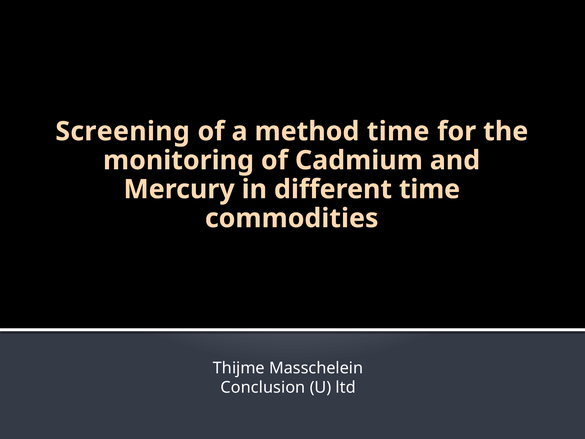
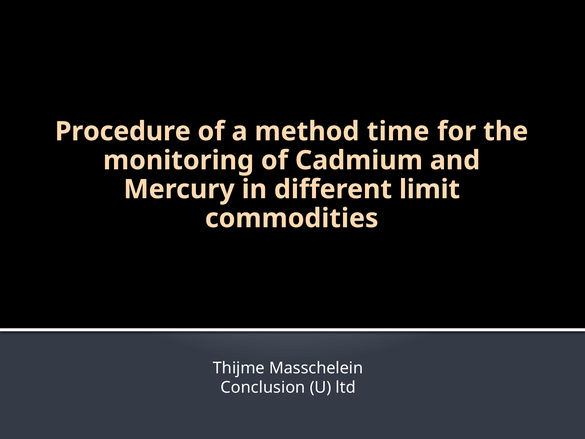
Screening: Screening -> Procedure (123, 131)
different time: time -> limit (430, 189)
